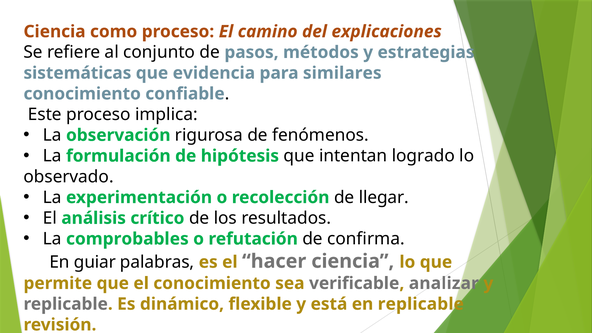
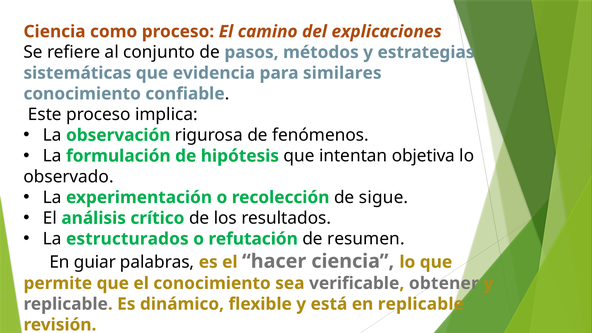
logrado: logrado -> objetiva (423, 156)
llegar: llegar -> sigue (384, 197)
comprobables: comprobables -> estructurados (127, 239)
confirma: confirma -> resumen (366, 239)
analizar: analizar -> obtener (444, 283)
